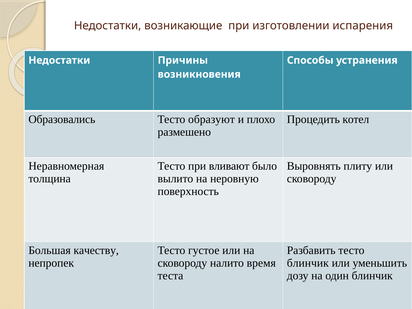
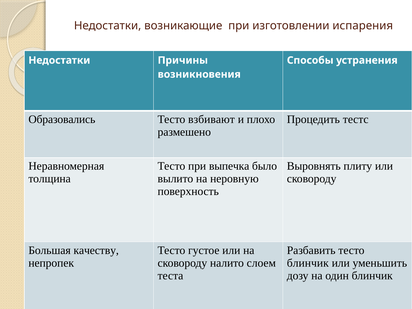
образуют: образуют -> взбивают (211, 119)
котел: котел -> тестс (356, 119)
вливают: вливают -> выпечка (229, 166)
время: время -> слоем (261, 263)
